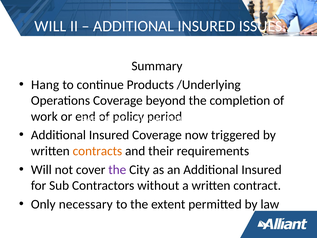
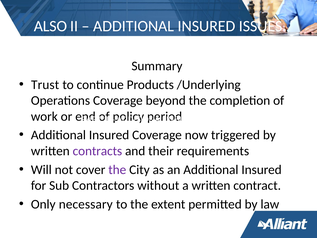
WILL: WILL -> ALSO (51, 26)
Hang: Hang -> Trust (45, 85)
contracts colour: orange -> purple (97, 151)
